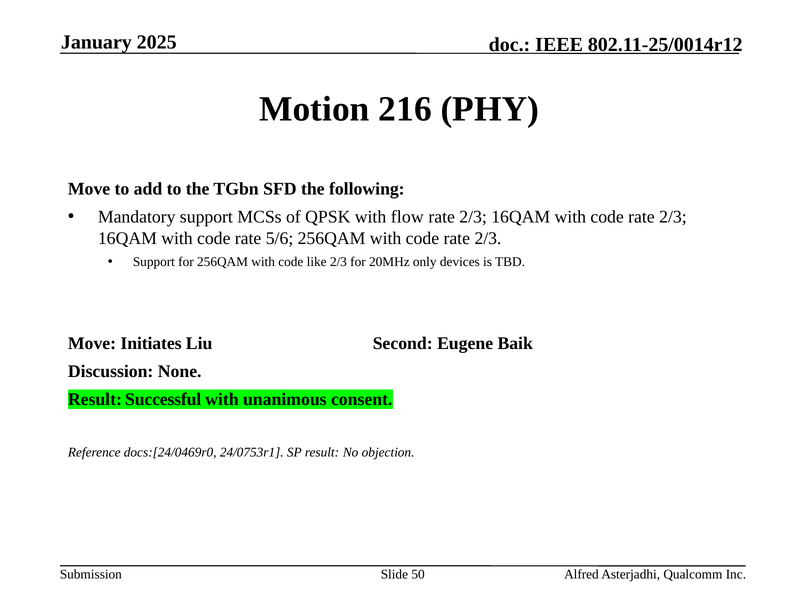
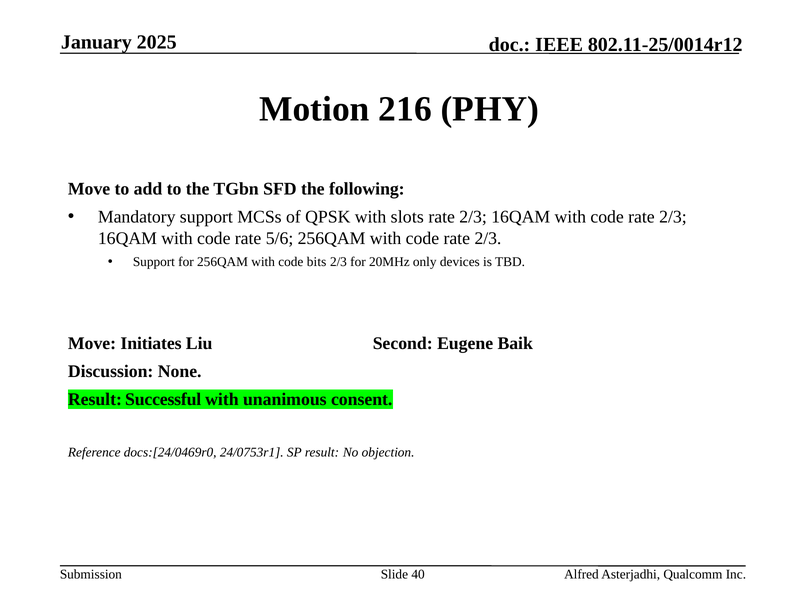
flow: flow -> slots (407, 217)
like: like -> bits (317, 262)
50: 50 -> 40 (418, 575)
